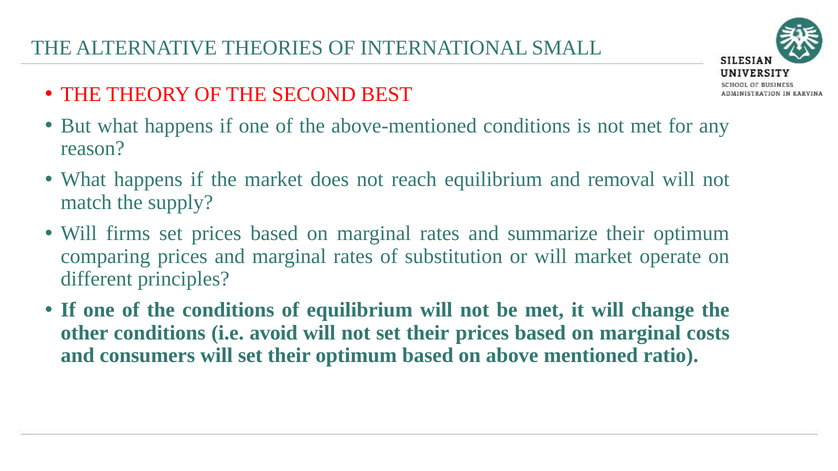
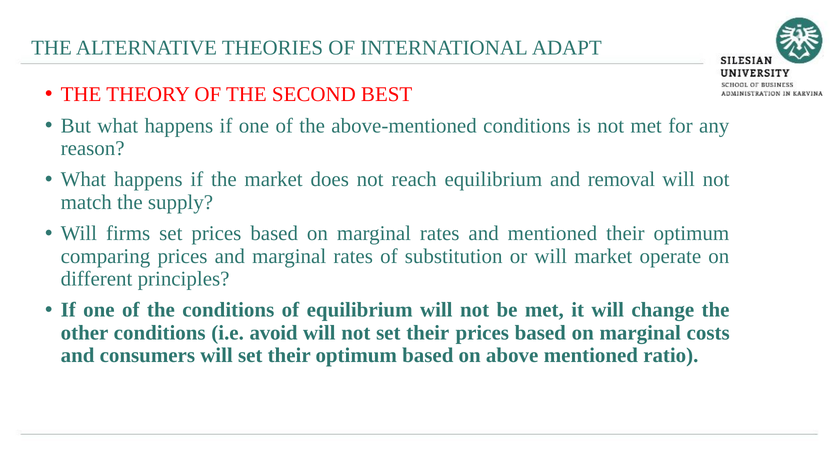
SMALL: SMALL -> ADAPT (567, 48)
and summarize: summarize -> mentioned (552, 234)
